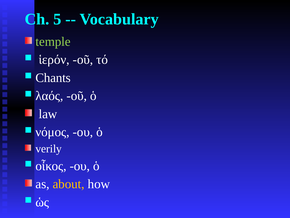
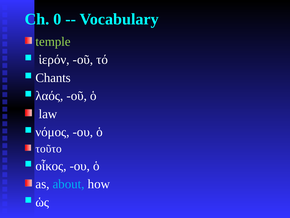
5: 5 -> 0 (57, 19)
verily: verily -> τοῦτο (49, 148)
about colour: yellow -> light blue (69, 184)
